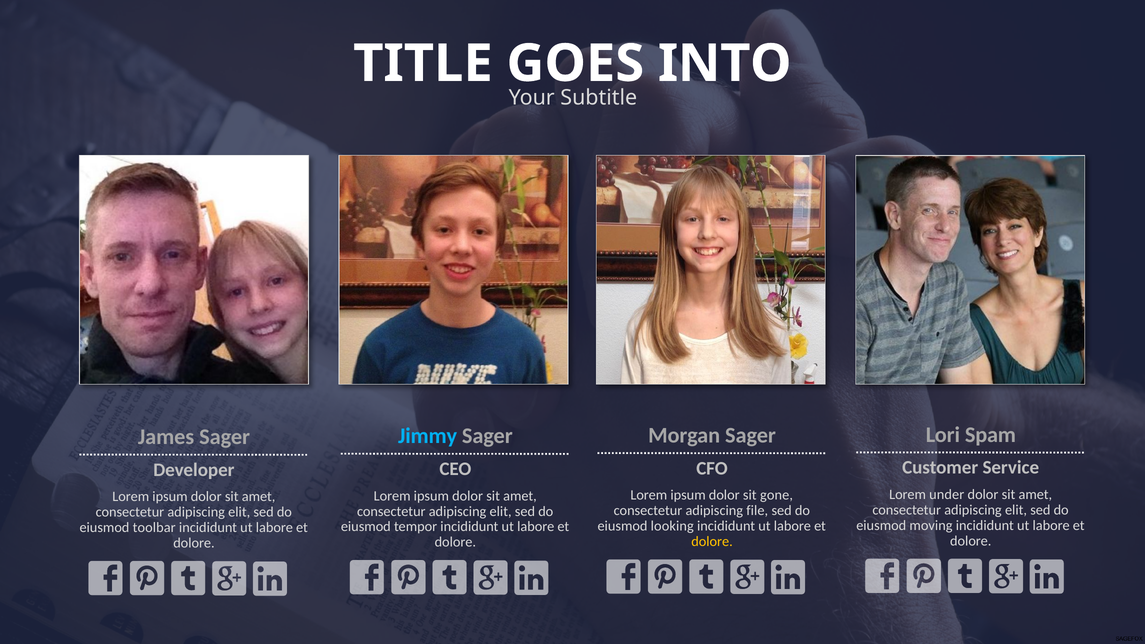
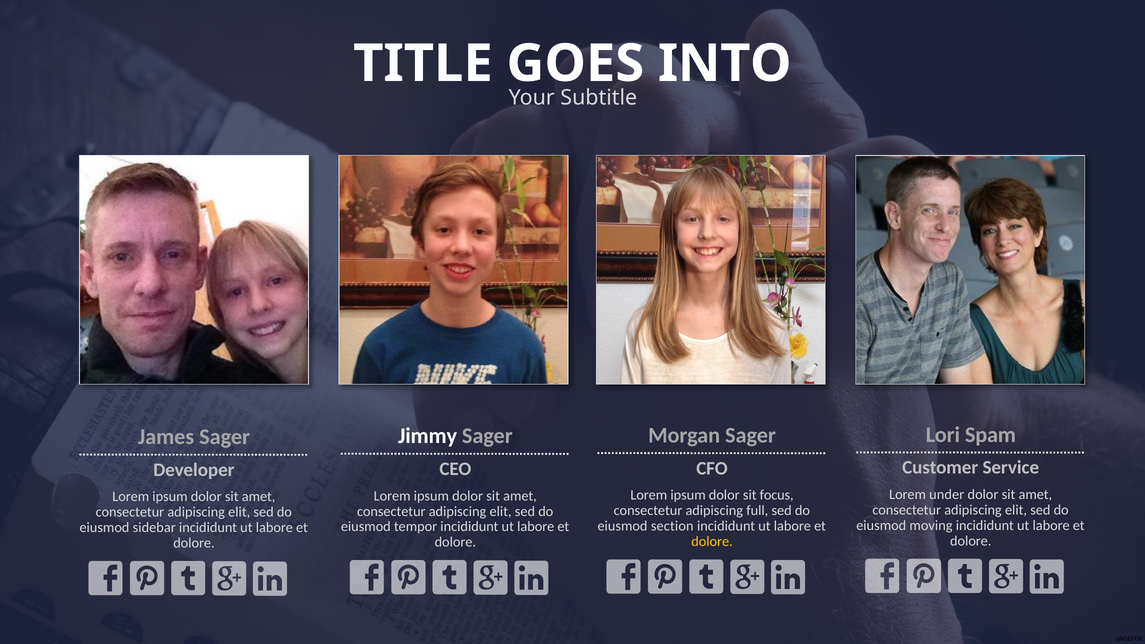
Jimmy colour: light blue -> white (428, 436)
gone: gone -> focus (777, 495)
file: file -> full (757, 511)
looking: looking -> section (672, 526)
toolbar: toolbar -> sidebar (154, 528)
